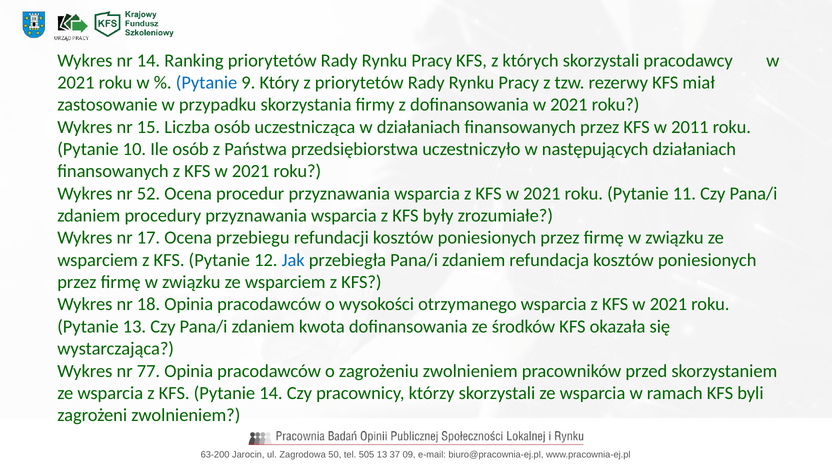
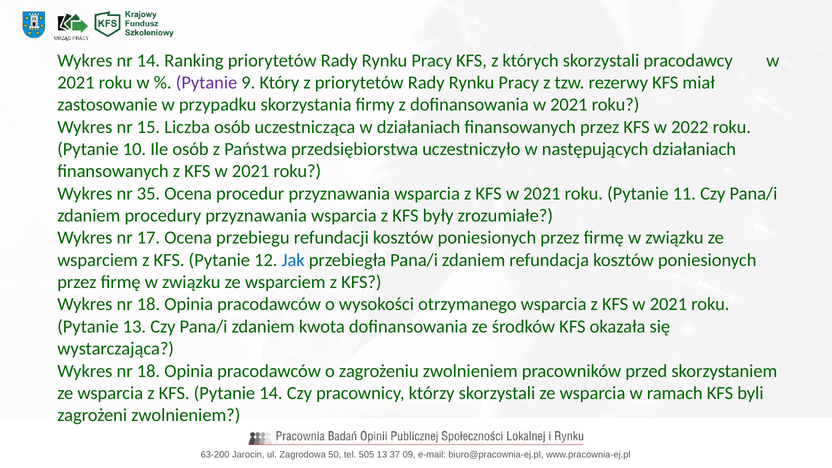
Pytanie colour: blue -> purple (207, 83)
2011: 2011 -> 2022 (690, 127)
52: 52 -> 35 (148, 194)
77: 77 -> 18 (148, 371)
